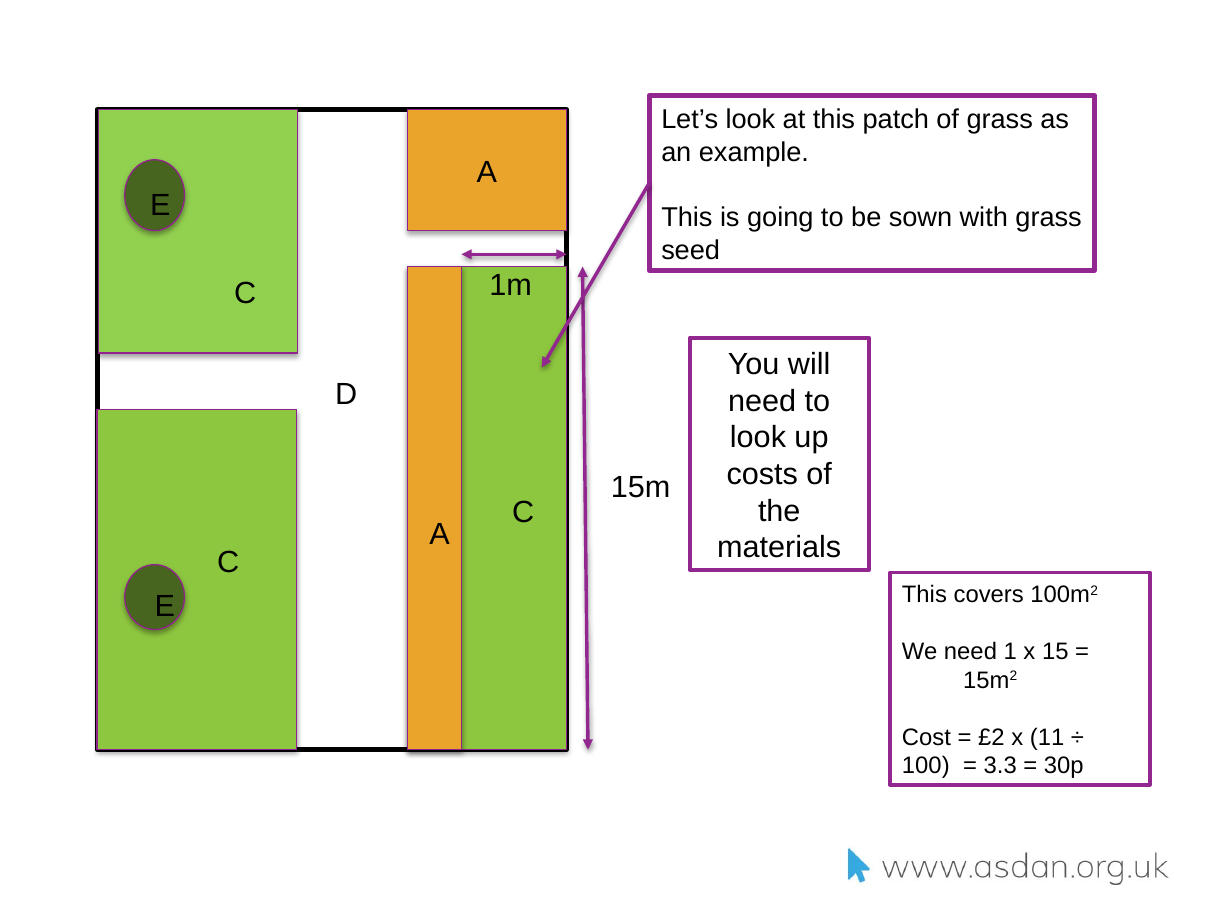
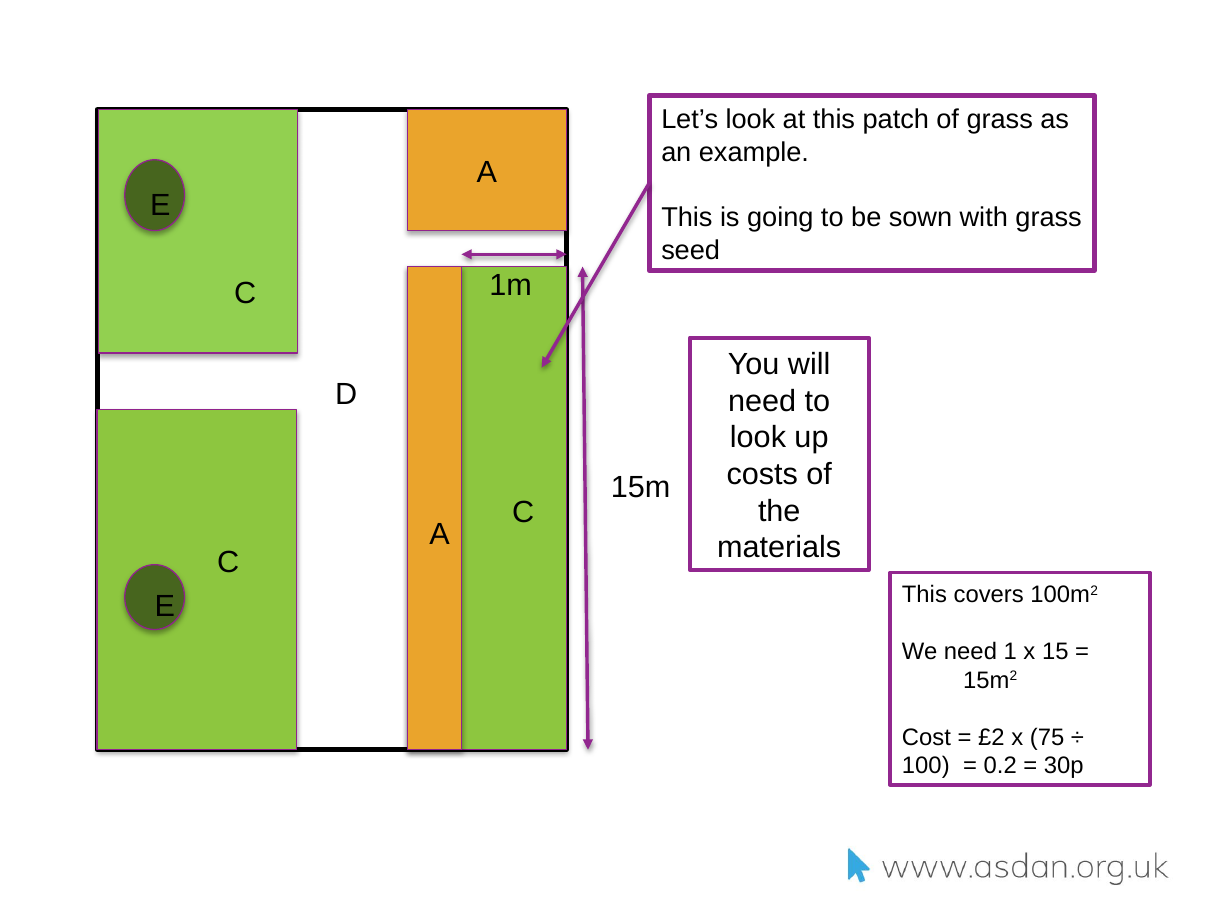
11: 11 -> 75 (1047, 738)
3.3: 3.3 -> 0.2 (1000, 767)
